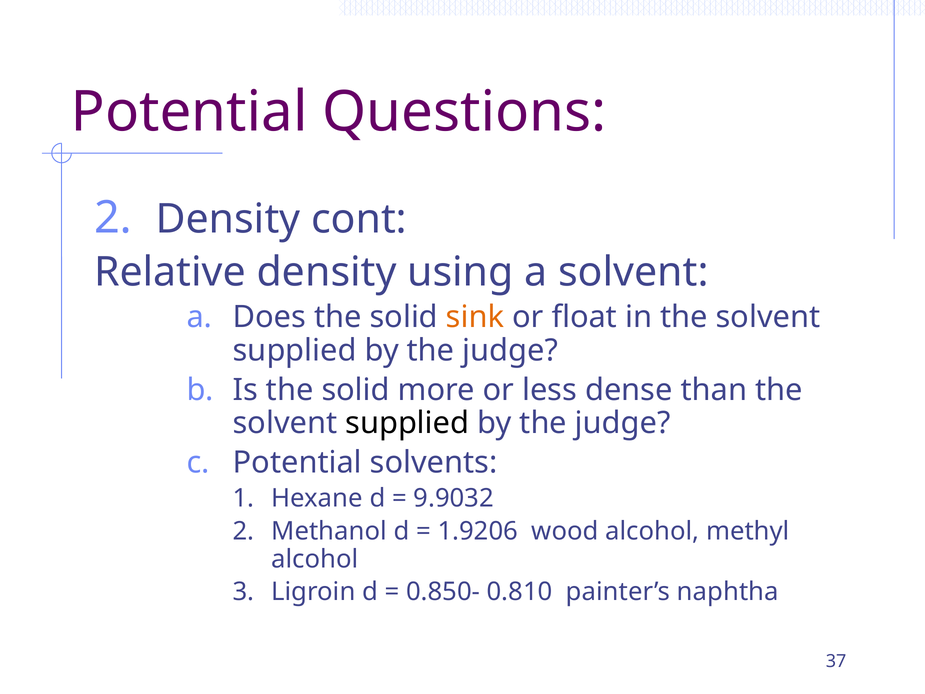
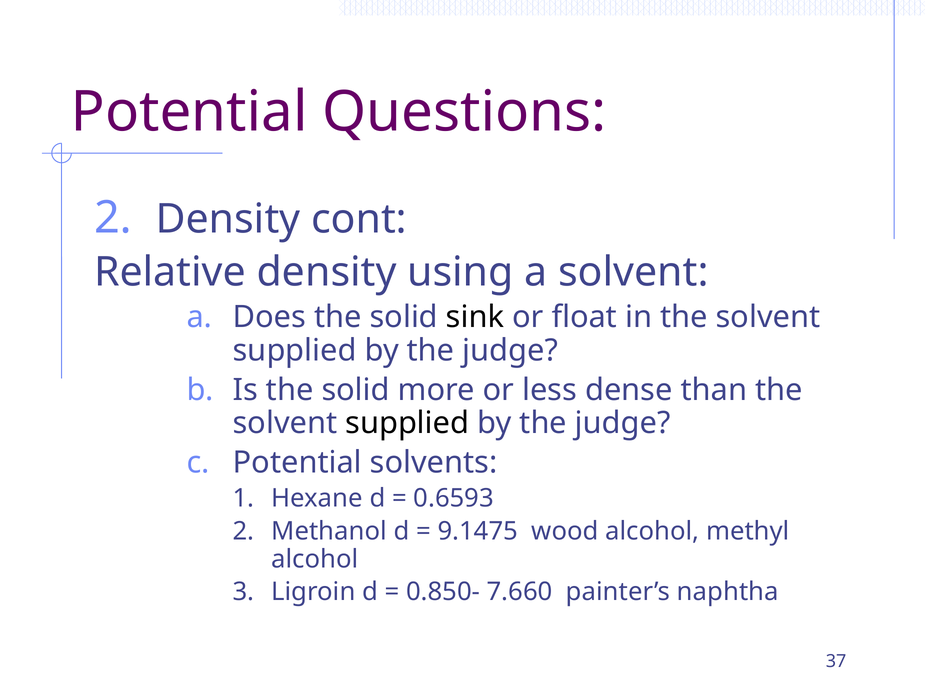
sink colour: orange -> black (475, 317)
9.9032: 9.9032 -> 0.6593 (454, 498)
1.9206: 1.9206 -> 9.1475 (478, 531)
0.810: 0.810 -> 7.660 (520, 592)
